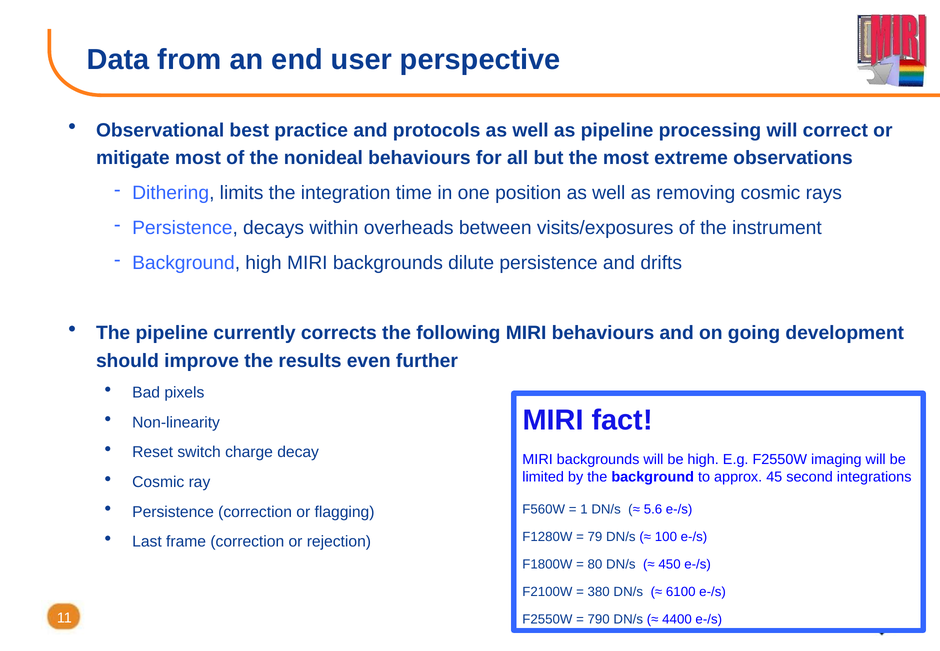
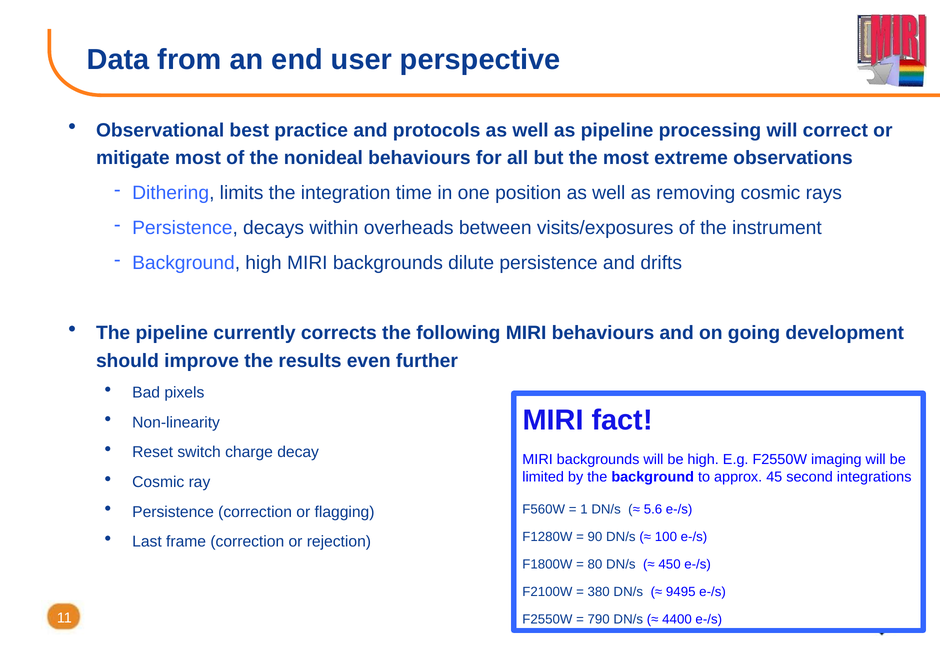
79: 79 -> 90 (595, 537)
6100: 6100 -> 9495 (681, 592)
